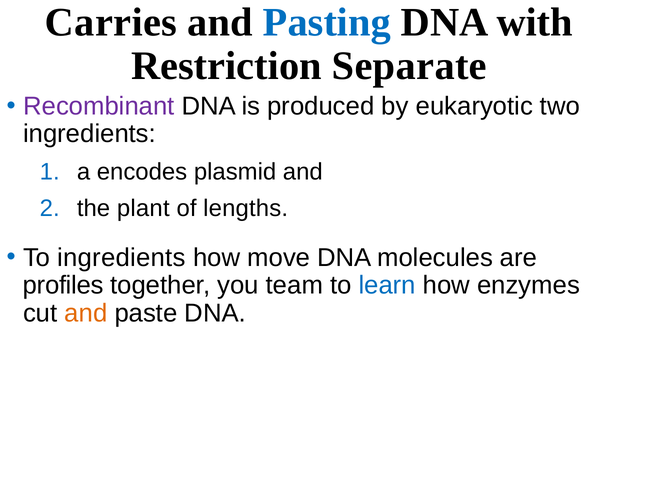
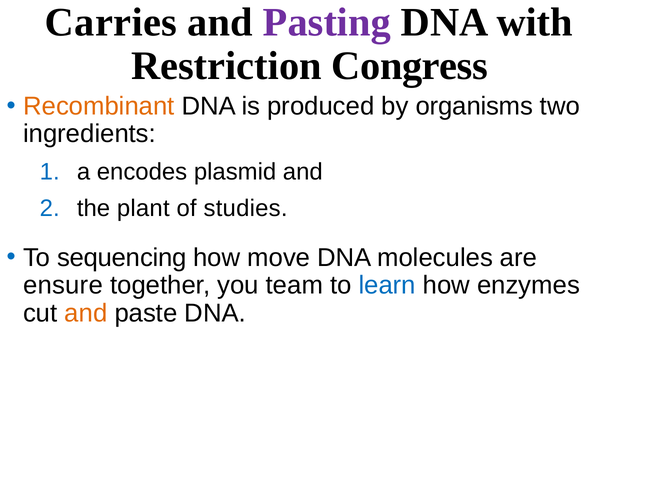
Pasting colour: blue -> purple (327, 22)
Separate: Separate -> Congress (410, 66)
Recombinant colour: purple -> orange (99, 106)
eukaryotic: eukaryotic -> organisms (474, 106)
lengths: lengths -> studies (246, 208)
To ingredients: ingredients -> sequencing (122, 257)
profiles: profiles -> ensure (63, 285)
